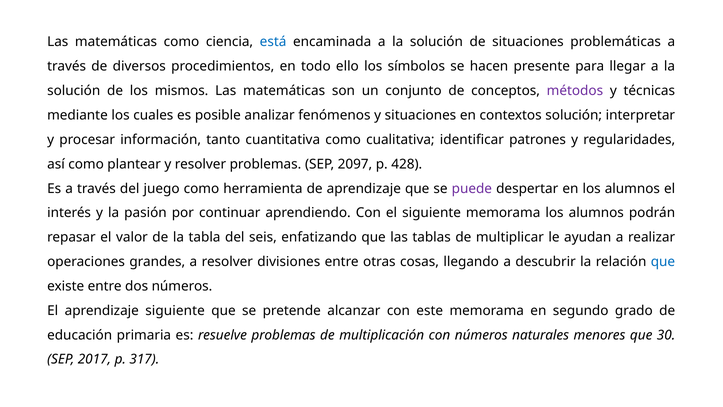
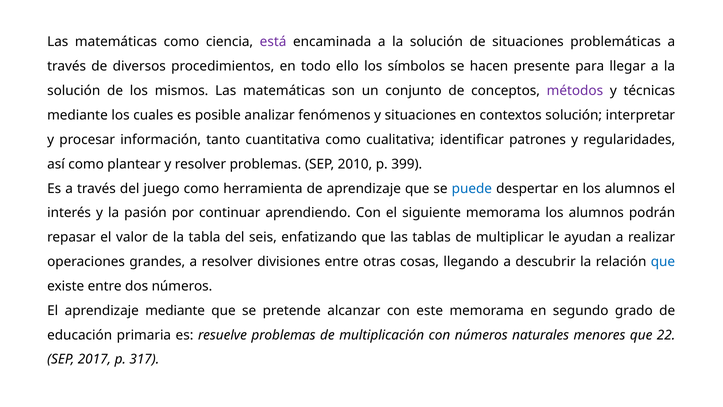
está colour: blue -> purple (273, 42)
2097: 2097 -> 2010 (355, 164)
428: 428 -> 399 (407, 164)
puede colour: purple -> blue (472, 188)
aprendizaje siguiente: siguiente -> mediante (175, 310)
30: 30 -> 22 (666, 335)
